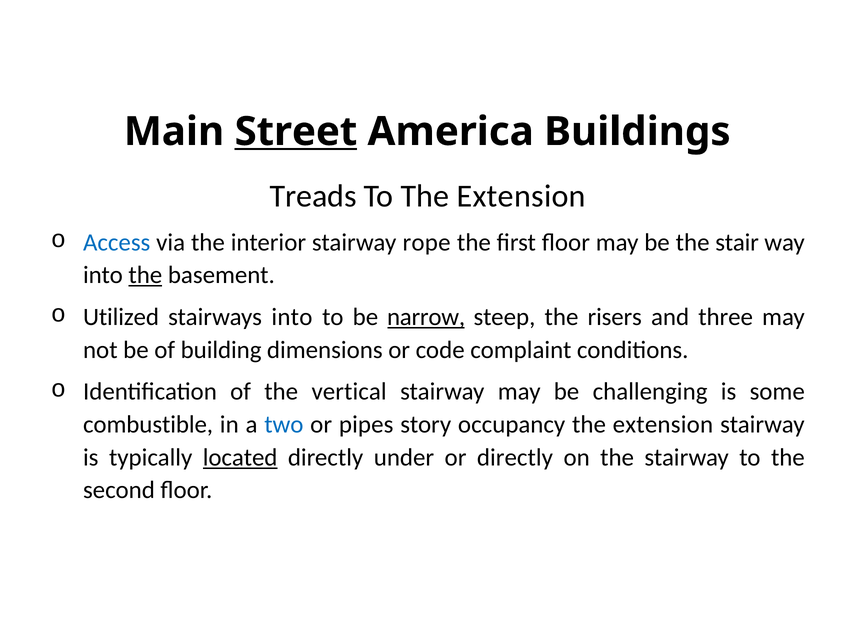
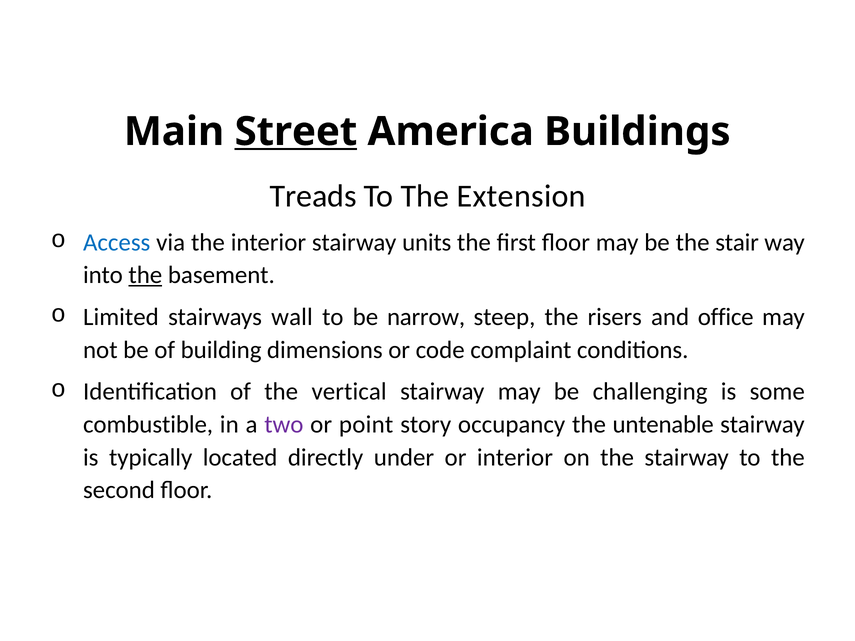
rope: rope -> units (427, 242)
Utilized: Utilized -> Limited (121, 317)
stairways into: into -> wall (292, 317)
narrow underline: present -> none (426, 317)
three: three -> office (726, 317)
two colour: blue -> purple (284, 425)
pipes: pipes -> point (366, 425)
occupancy the extension: extension -> untenable (663, 425)
located underline: present -> none (240, 458)
or directly: directly -> interior (515, 458)
